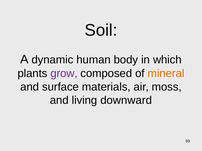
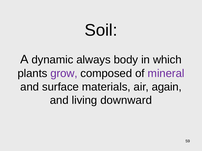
human: human -> always (94, 60)
mineral colour: orange -> purple (166, 74)
moss: moss -> again (167, 87)
